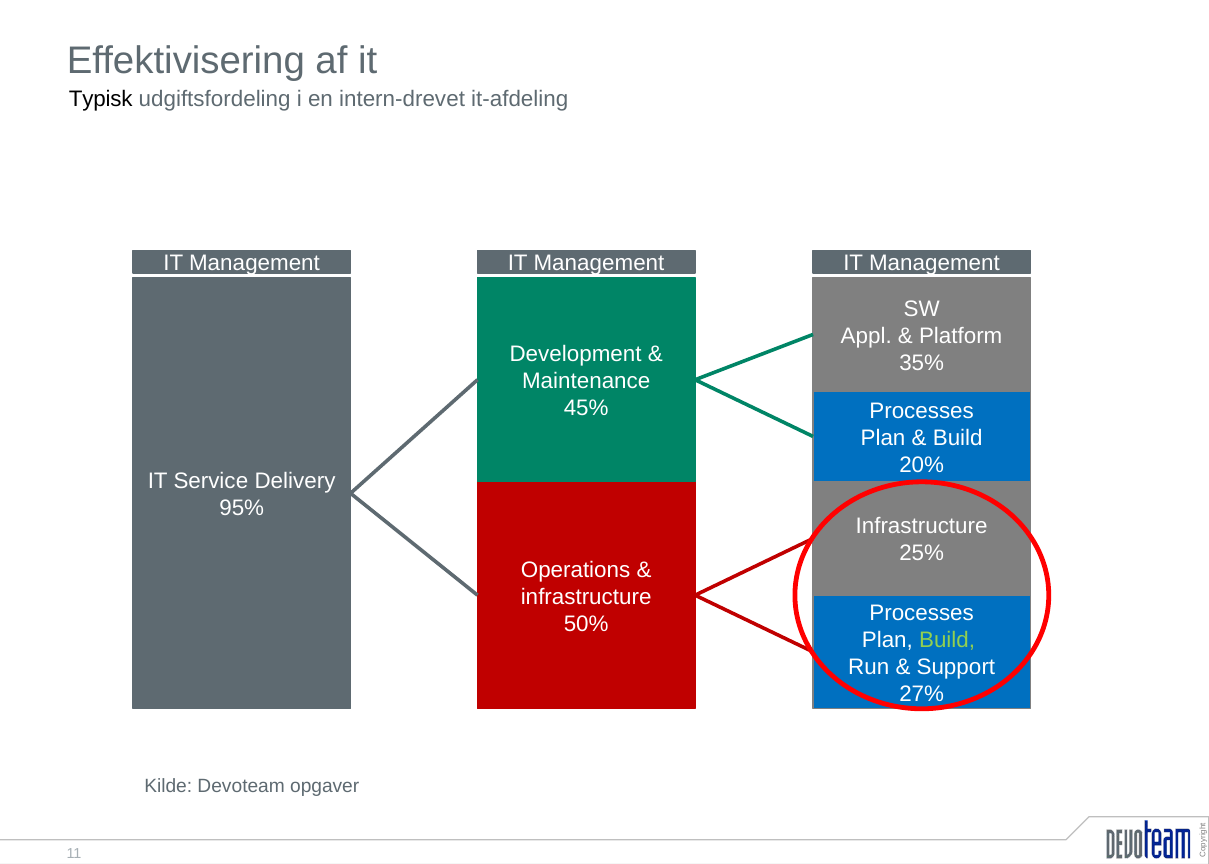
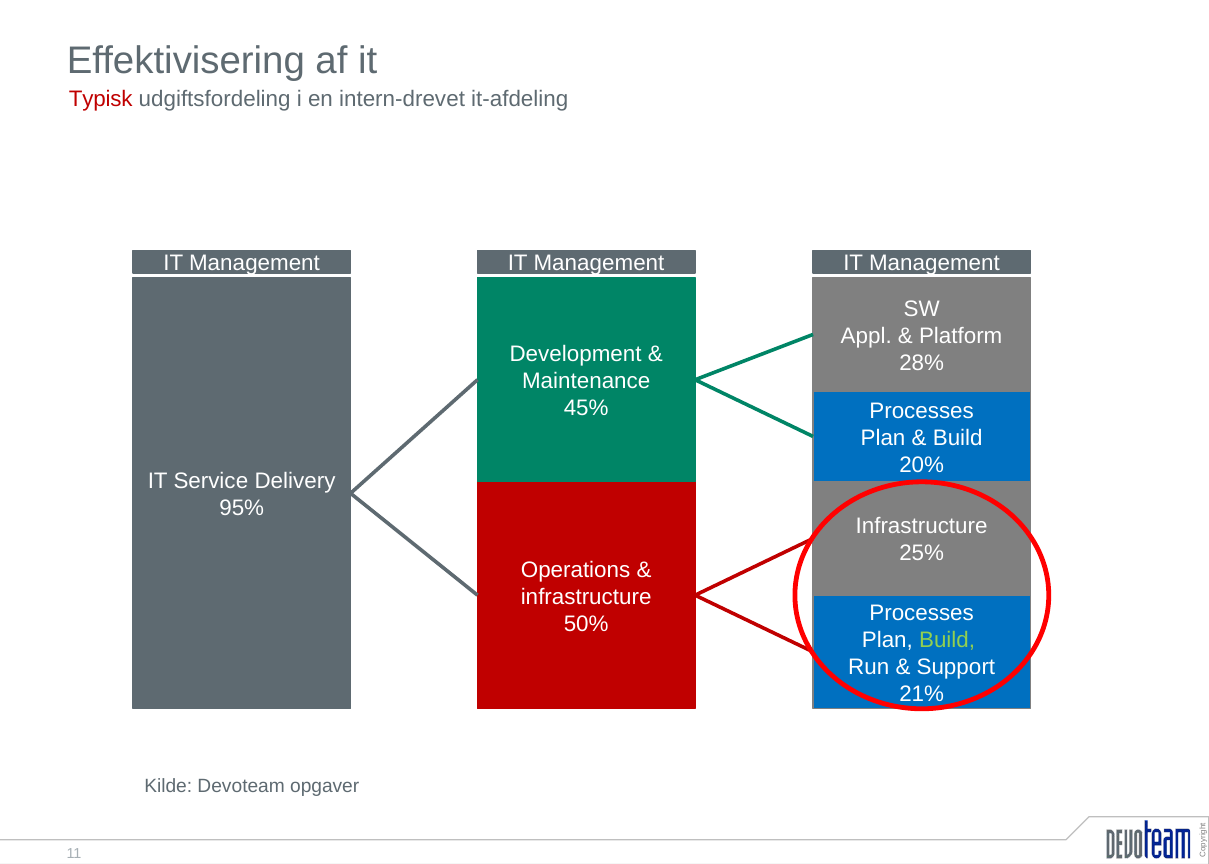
Typisk colour: black -> red (101, 99)
35%: 35% -> 28% (922, 363)
27%: 27% -> 21% (922, 693)
